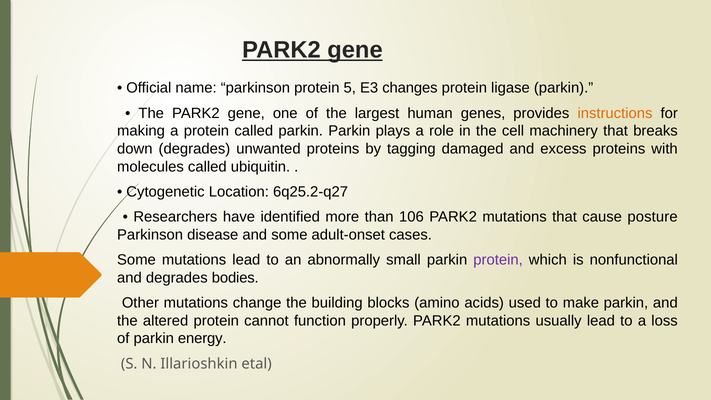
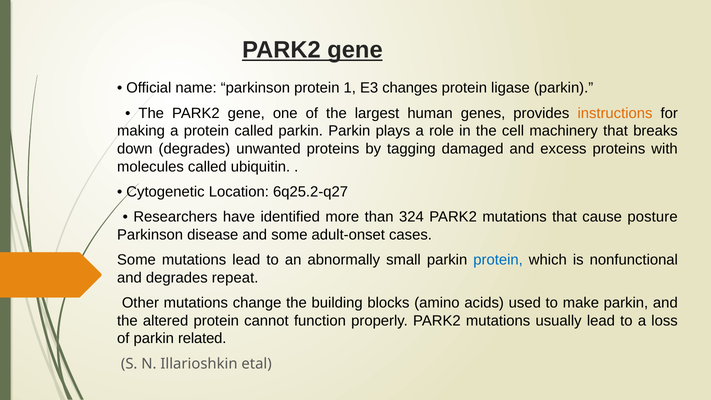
5: 5 -> 1 (350, 88)
106: 106 -> 324 (411, 217)
protein colour: purple -> blue (498, 260)
bodies: bodies -> repeat (235, 278)
energy: energy -> related (202, 339)
